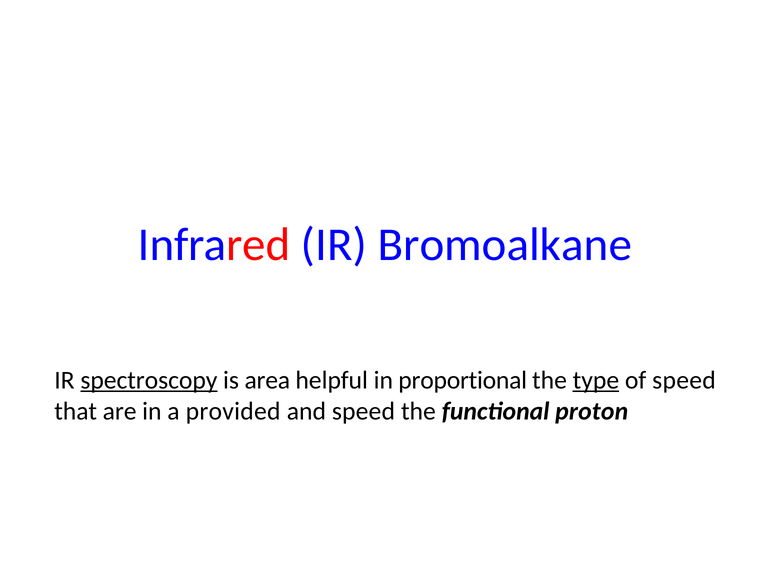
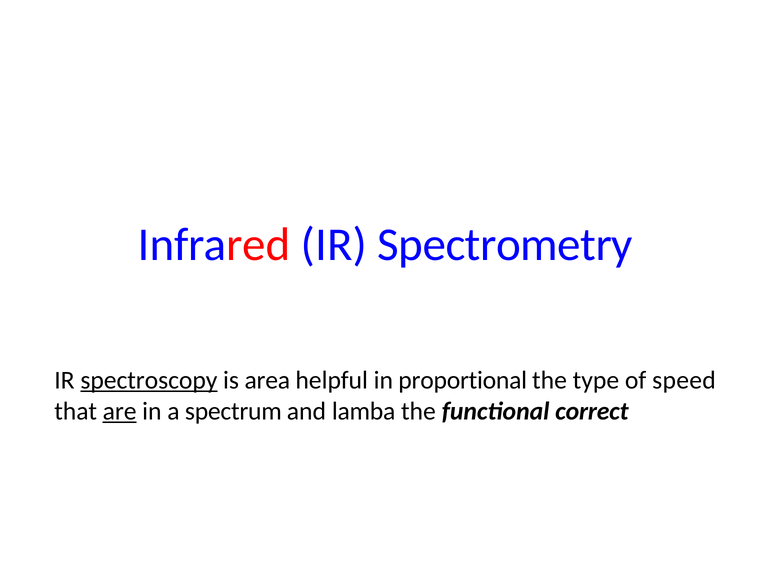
Bromoalkane: Bromoalkane -> Spectrometry (505, 245)
type underline: present -> none (596, 380)
are underline: none -> present (120, 411)
provided: provided -> spectrum (233, 411)
and speed: speed -> lamba (364, 411)
proton: proton -> correct (592, 411)
